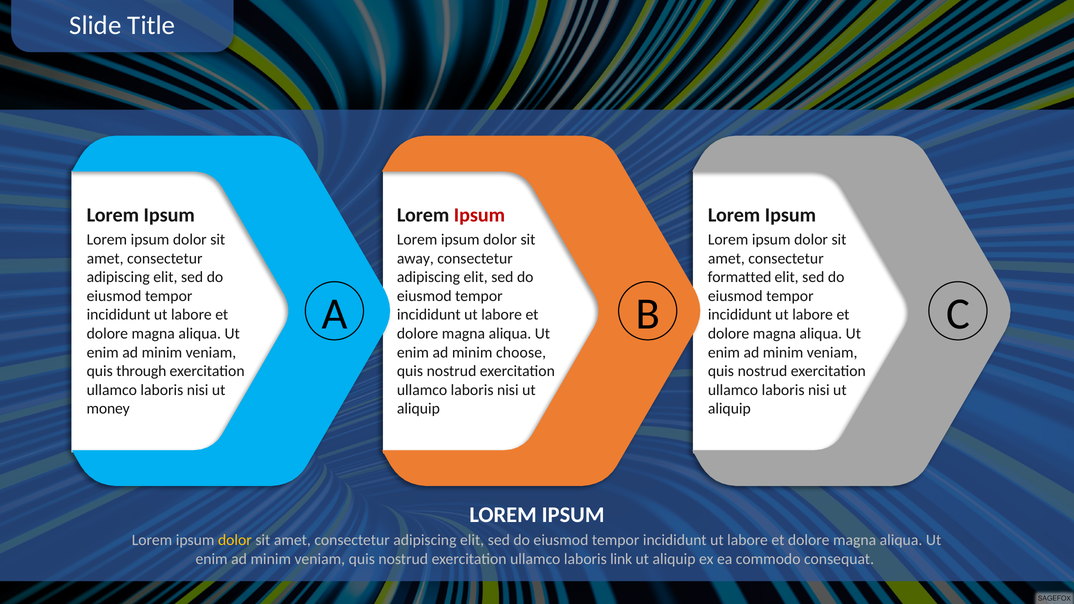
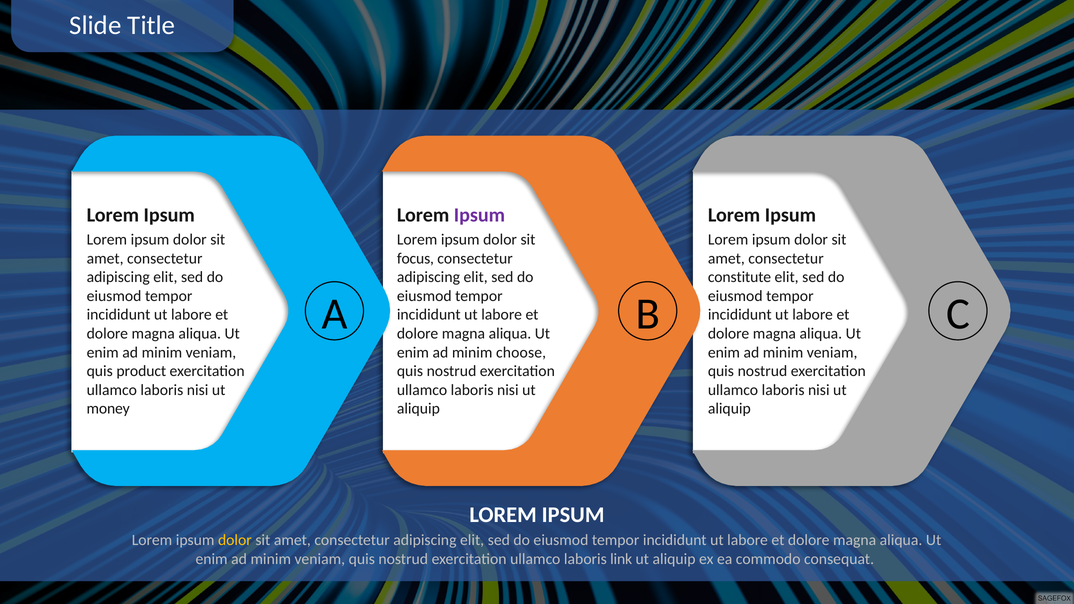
Ipsum colour: red -> purple (479, 215)
away: away -> focus (415, 258)
formatted: formatted -> constitute (740, 277)
through: through -> product (141, 371)
